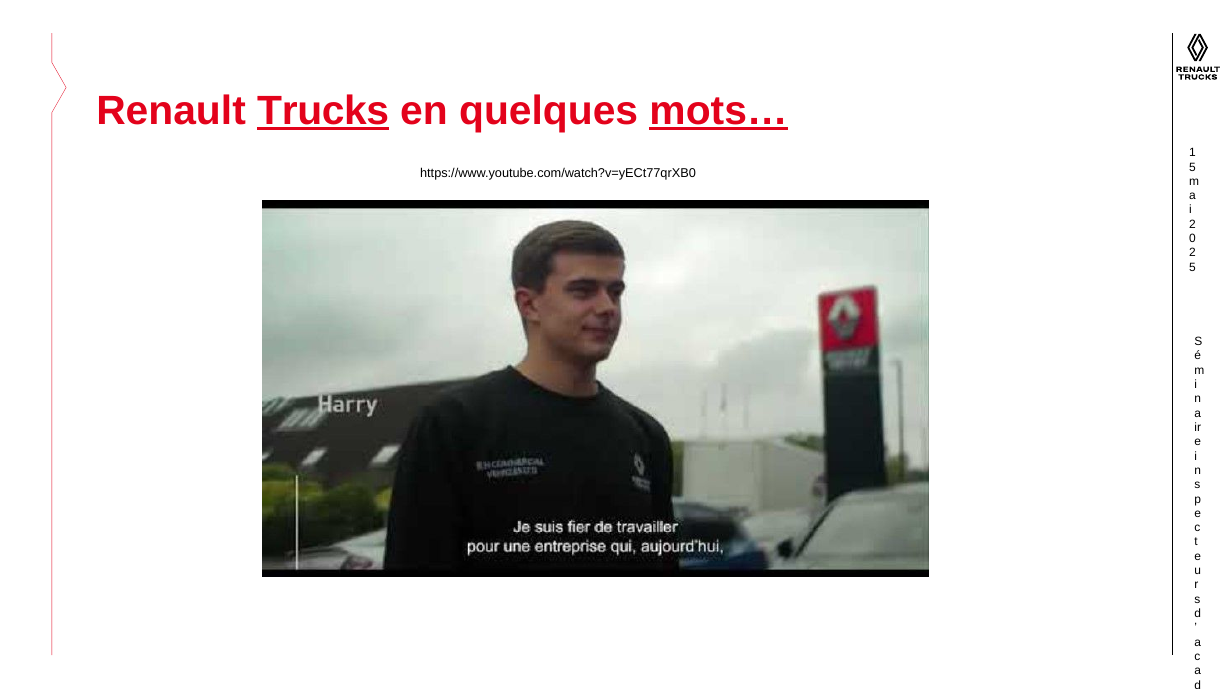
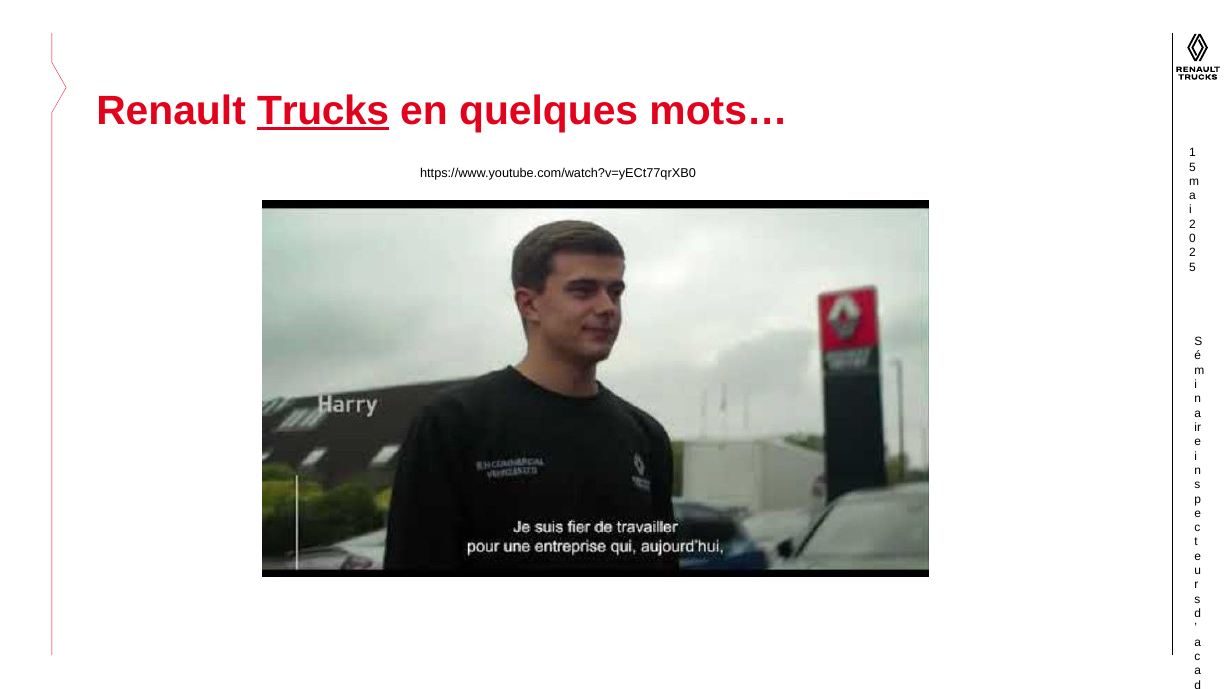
mots… underline: present -> none (719, 111)
